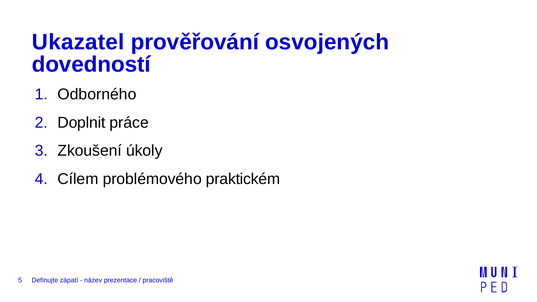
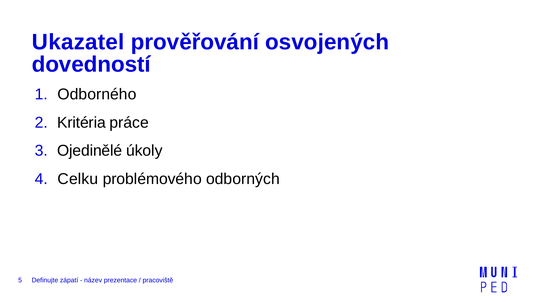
Doplnit: Doplnit -> Kritéria (82, 123)
Zkoušení: Zkoušení -> Ojedinělé (90, 151)
Cílem: Cílem -> Celku (78, 179)
praktickém: praktickém -> odborných (243, 179)
